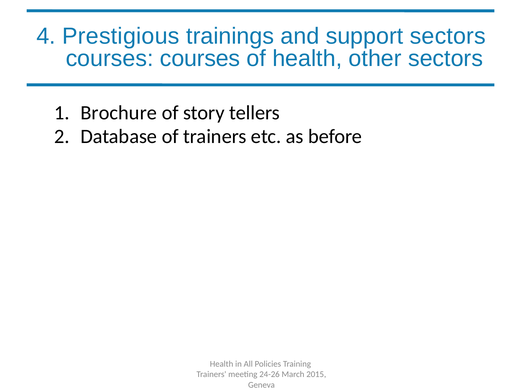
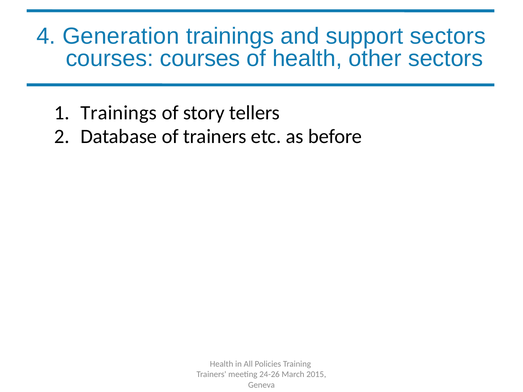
Prestigious: Prestigious -> Generation (121, 36)
Brochure: Brochure -> Trainings (119, 113)
